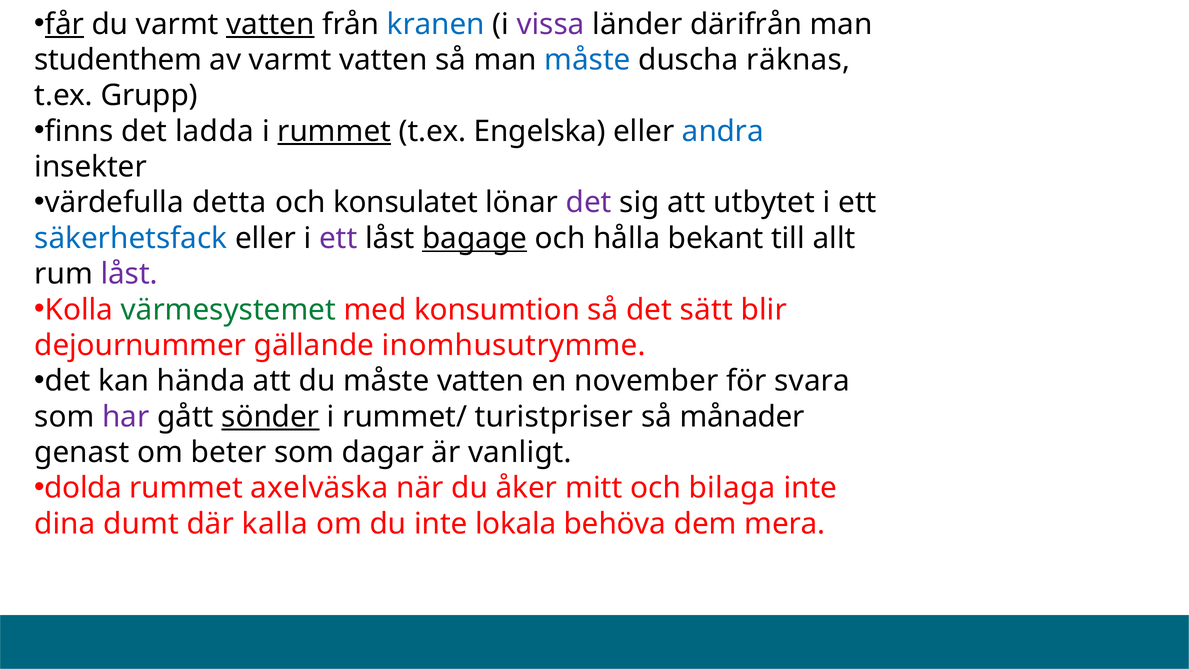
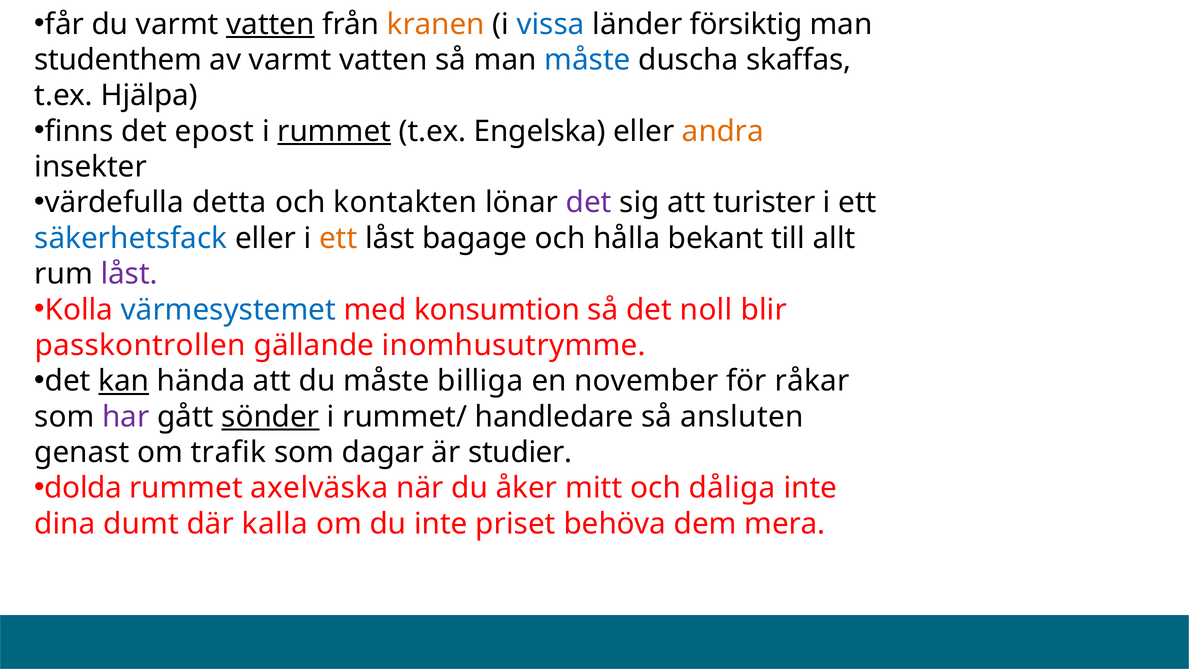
får underline: present -> none (64, 24)
kranen colour: blue -> orange (436, 24)
vissa colour: purple -> blue (551, 24)
därifrån: därifrån -> försiktig (746, 24)
räknas: räknas -> skaffas (799, 60)
Grupp: Grupp -> Hjälpa (149, 96)
ladda: ladda -> epost (214, 131)
andra colour: blue -> orange (723, 131)
konsulatet: konsulatet -> kontakten (405, 203)
utbytet: utbytet -> turister (764, 203)
ett colour: purple -> orange (338, 238)
bagage underline: present -> none (475, 238)
värmesystemet colour: green -> blue (228, 310)
sätt: sätt -> noll (706, 310)
dejournummer: dejournummer -> passkontrollen (140, 345)
kan underline: none -> present (124, 381)
måste vatten: vatten -> billiga (480, 381)
svara: svara -> råkar (812, 381)
turistpriser: turistpriser -> handledare (554, 417)
månader: månader -> ansluten (742, 417)
beter: beter -> trafik (228, 452)
vanligt: vanligt -> studier (520, 452)
bilaga: bilaga -> dåliga (732, 488)
lokala: lokala -> priset (515, 524)
